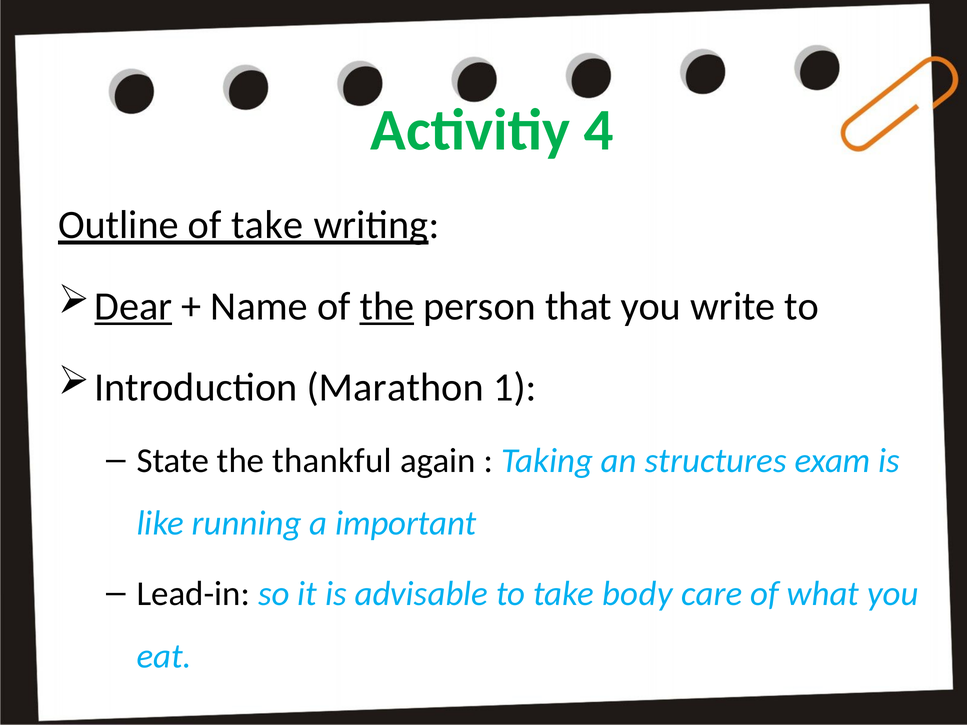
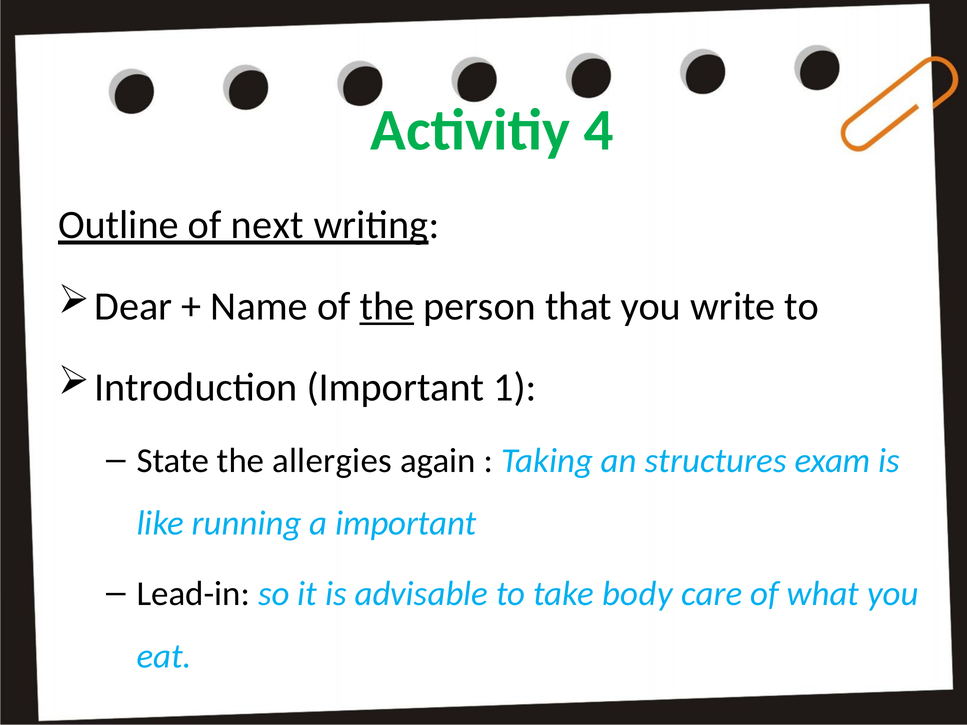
of take: take -> next (267, 225)
Dear underline: present -> none (133, 306)
Introduction Marathon: Marathon -> Important (395, 387)
thankful: thankful -> allergies (332, 461)
